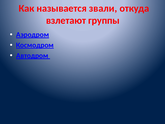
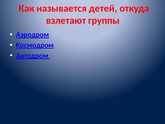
звали: звали -> детей (103, 8)
